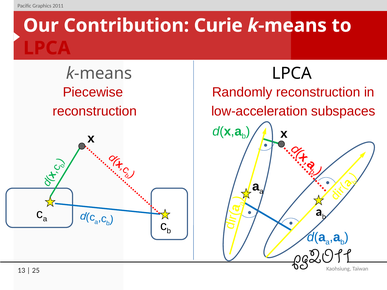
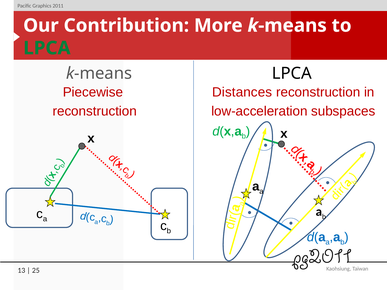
Curie: Curie -> More (218, 26)
LPCA colour: red -> green (47, 48)
Randomly: Randomly -> Distances (242, 92)
